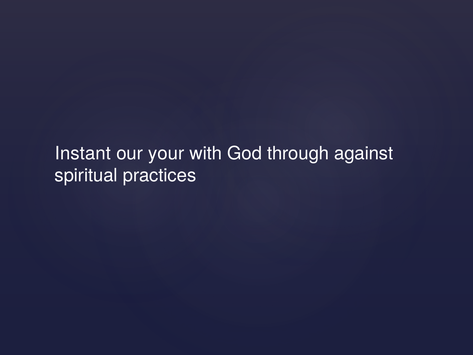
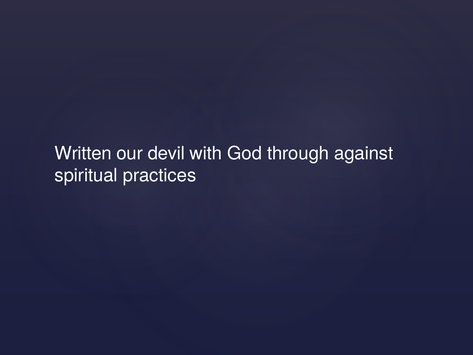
Instant: Instant -> Written (83, 153)
your: your -> devil (166, 153)
